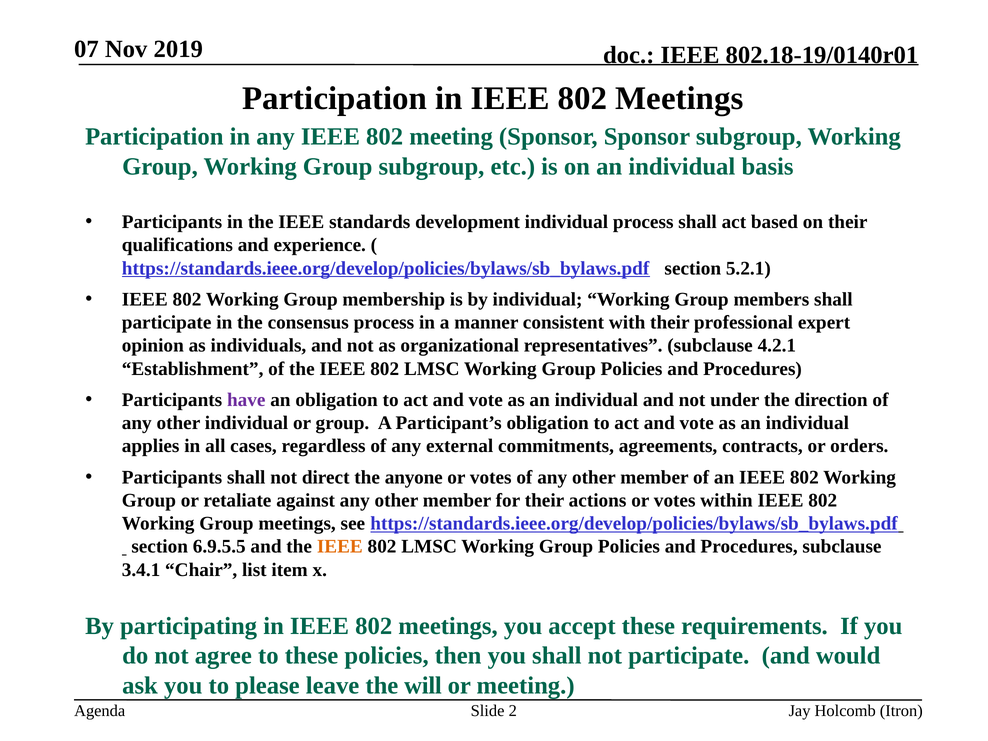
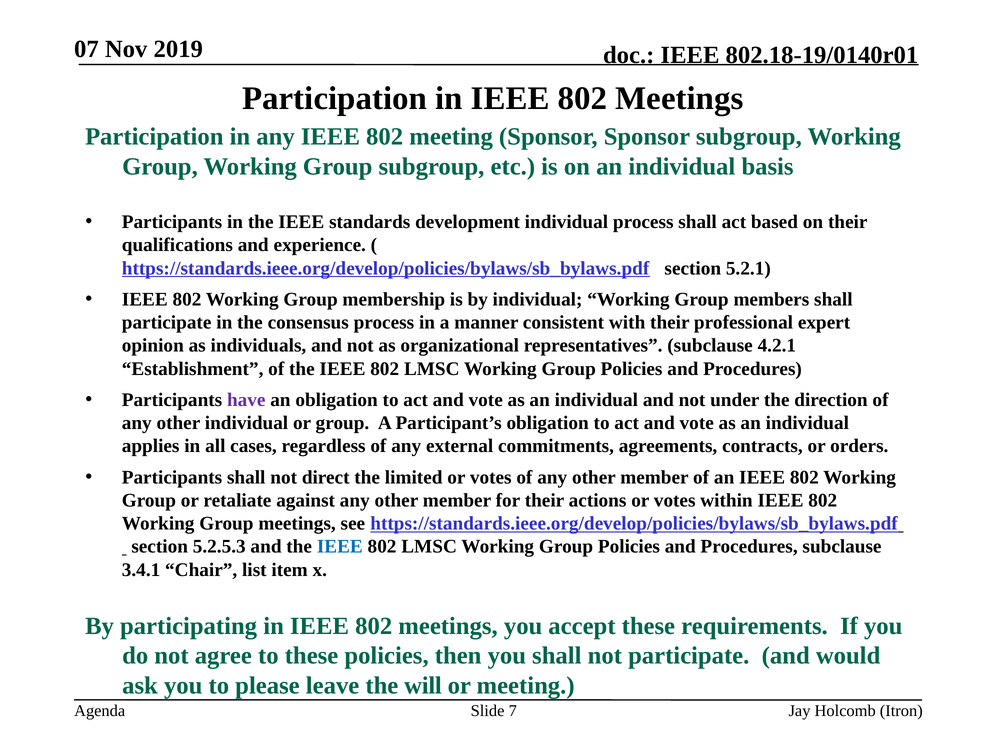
anyone: anyone -> limited (414, 477)
6.9.5.5: 6.9.5.5 -> 5.2.5.3 (219, 547)
IEEE colour: orange -> blue (340, 547)
2: 2 -> 7 (513, 711)
